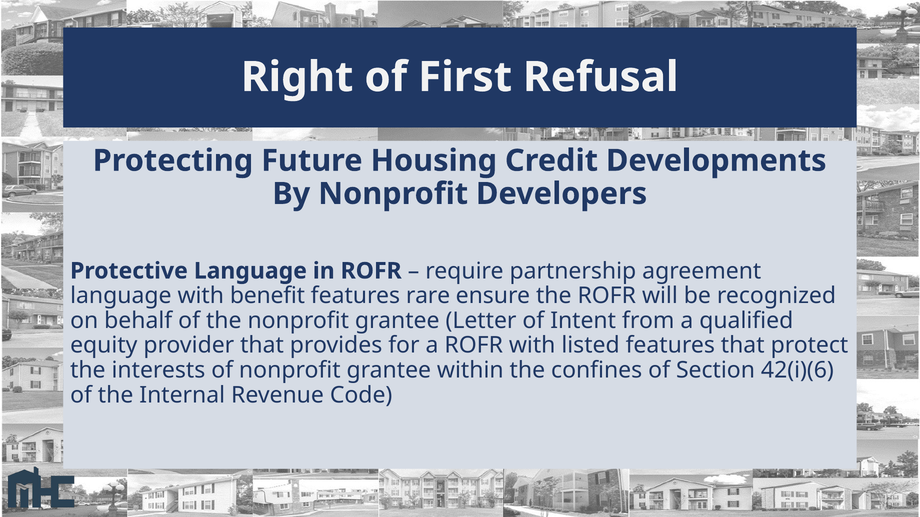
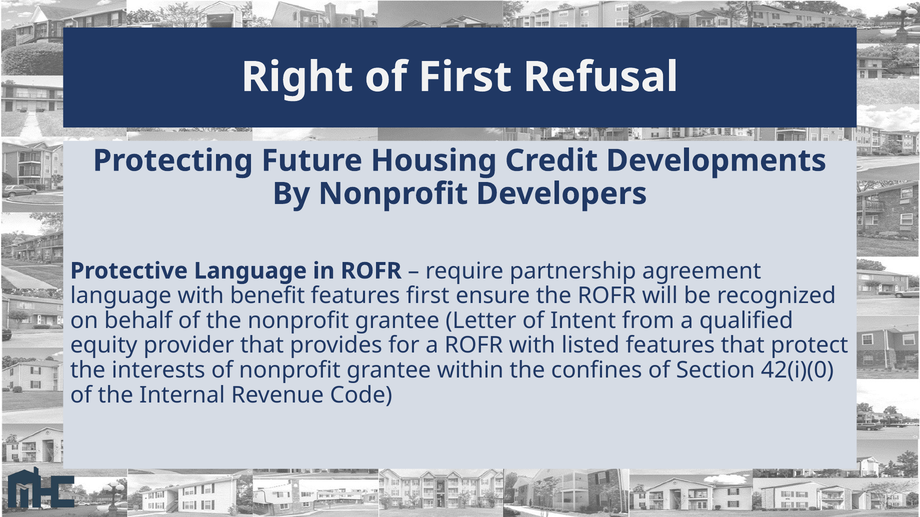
features rare: rare -> first (428, 296)
42(i)(6: 42(i)(6 -> 42(i)(0 (797, 370)
